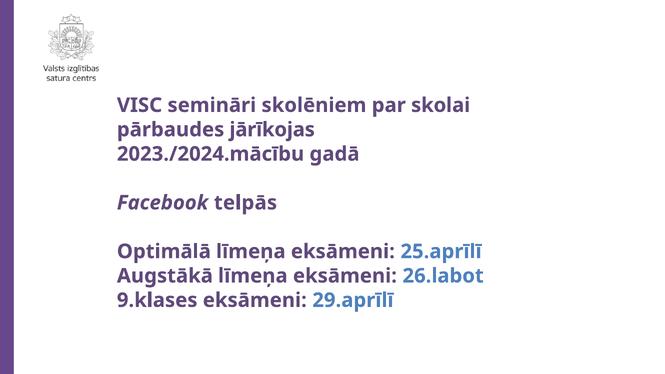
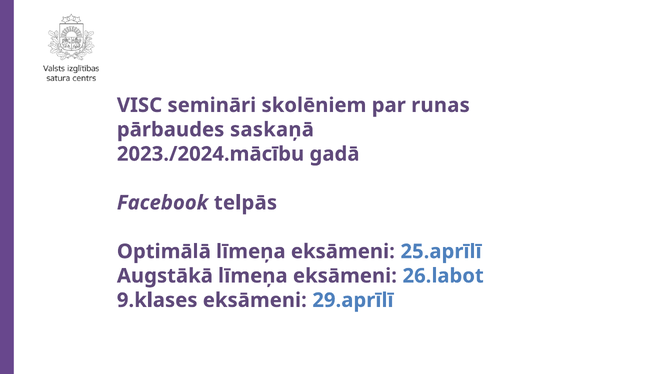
skolai: skolai -> runas (440, 105)
jārīkojas: jārīkojas -> saskaņā (272, 130)
